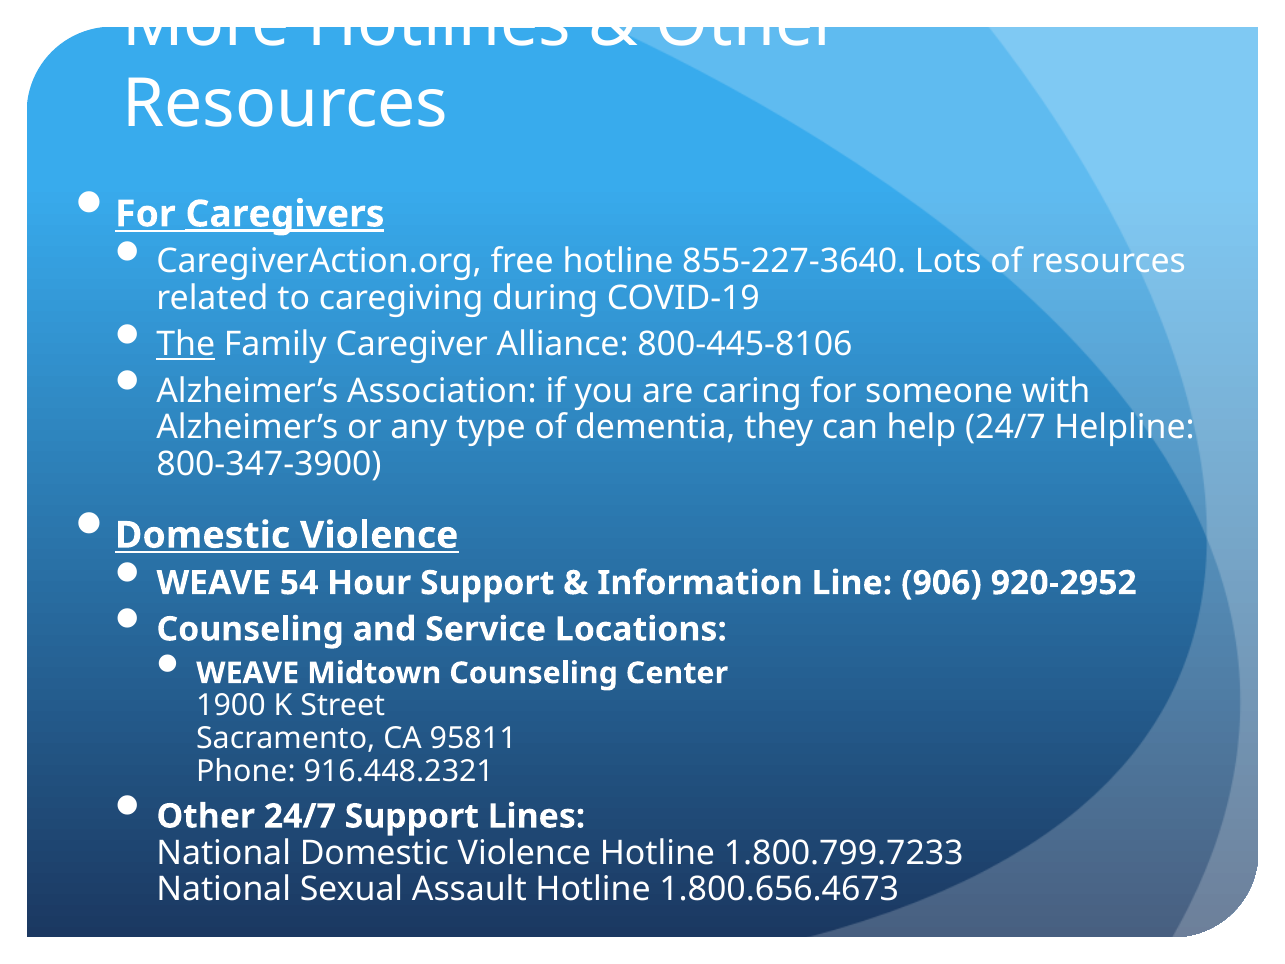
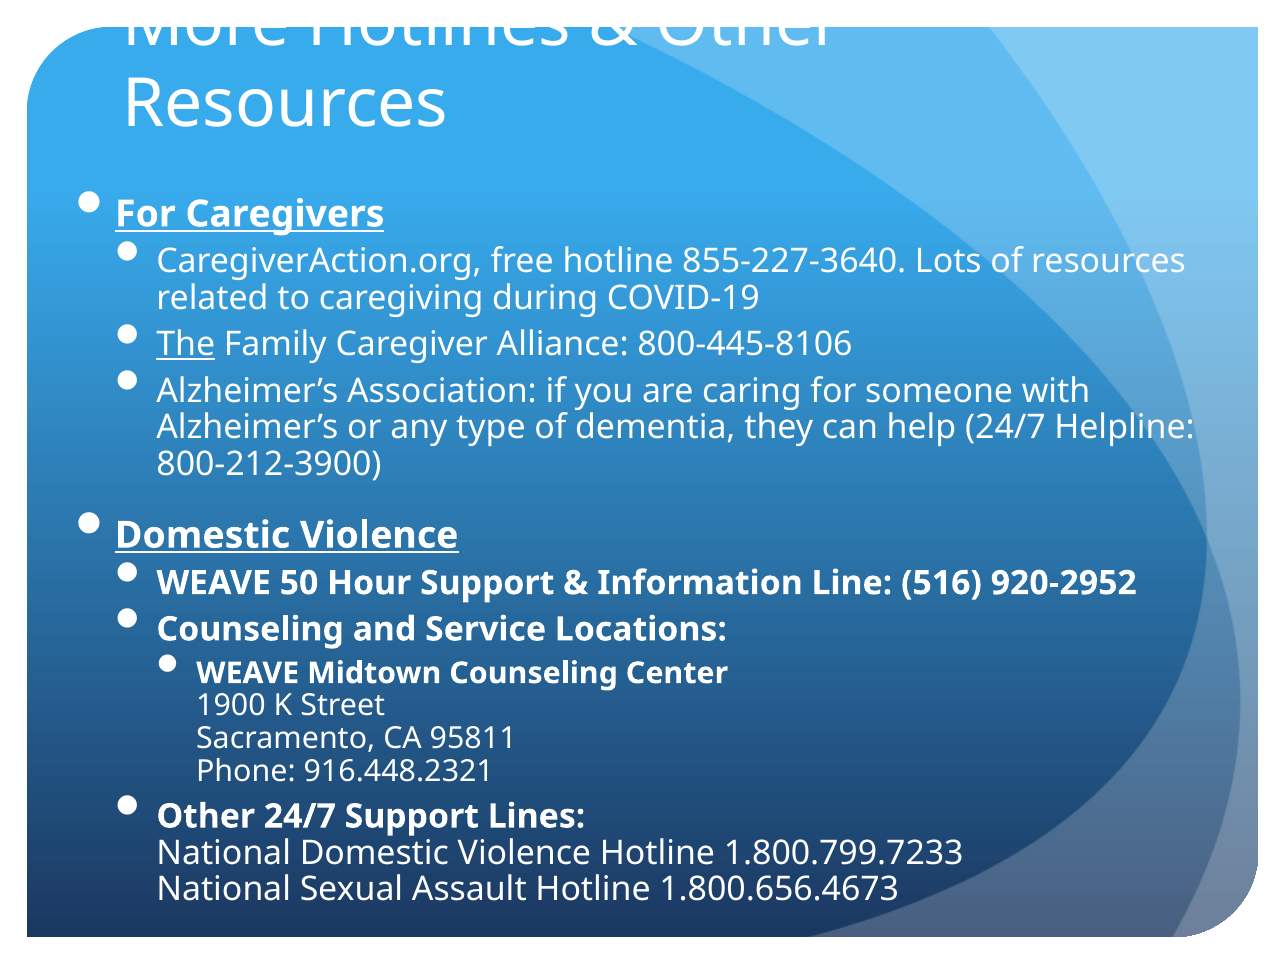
Caregivers underline: present -> none (285, 214)
800-347-3900: 800-347-3900 -> 800-212-3900 (269, 464)
54: 54 -> 50 (299, 583)
906: 906 -> 516 (941, 583)
